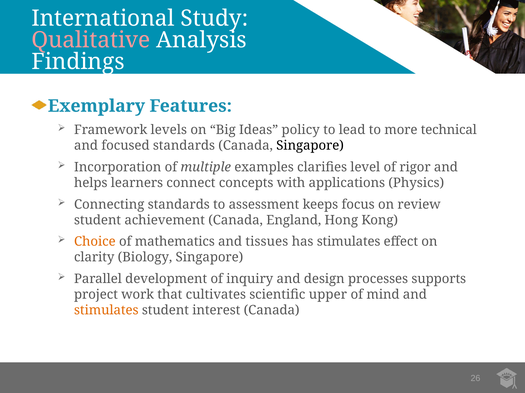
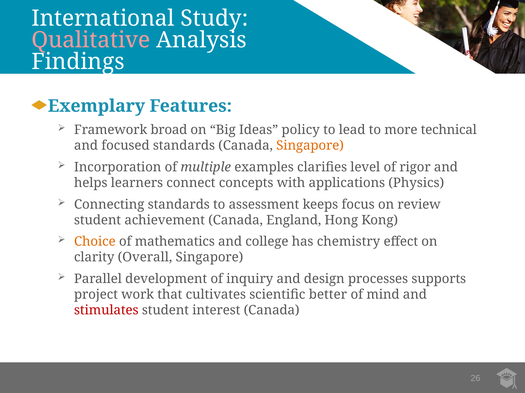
levels: levels -> broad (169, 130)
Singapore colour: black -> orange (310, 146)
tissues: tissues -> college (267, 242)
has stimulates: stimulates -> chemistry (349, 242)
Biology: Biology -> Overall (145, 258)
upper: upper -> better (328, 295)
stimulates colour: orange -> red (106, 311)
